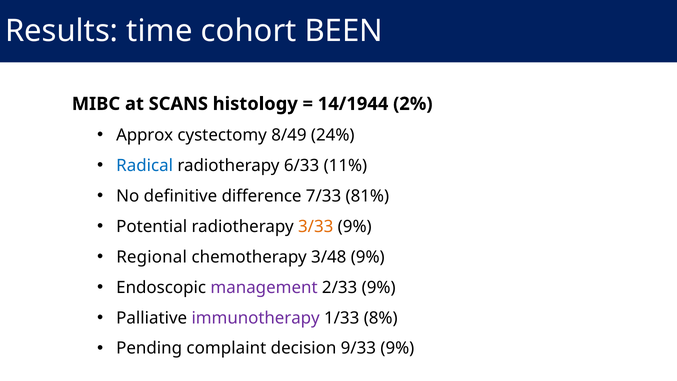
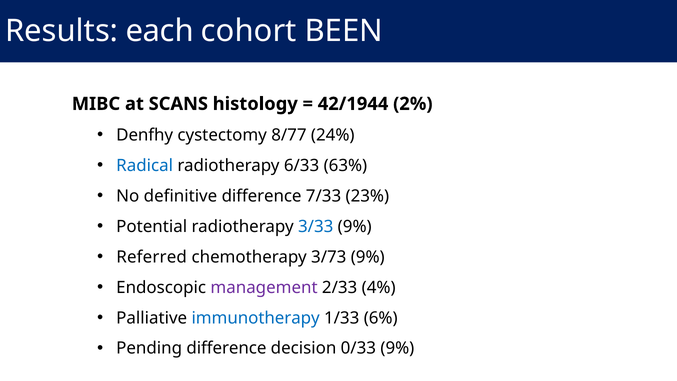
time: time -> each (160, 31)
14/1944: 14/1944 -> 42/1944 (353, 104)
Approx: Approx -> Denfhy (145, 135)
8/49: 8/49 -> 8/77 (289, 135)
11%: 11% -> 63% (345, 165)
81%: 81% -> 23% (367, 196)
3/33 colour: orange -> blue (316, 226)
Regional: Regional -> Referred (152, 257)
3/48: 3/48 -> 3/73 (329, 257)
2/33 9%: 9% -> 4% (379, 287)
immunotherapy colour: purple -> blue (256, 318)
8%: 8% -> 6% (381, 318)
Pending complaint: complaint -> difference (226, 348)
9/33: 9/33 -> 0/33 (358, 348)
